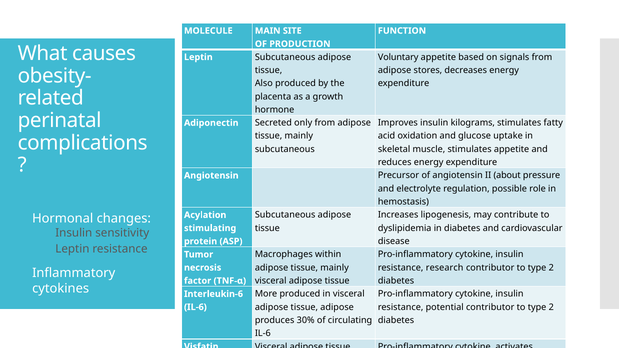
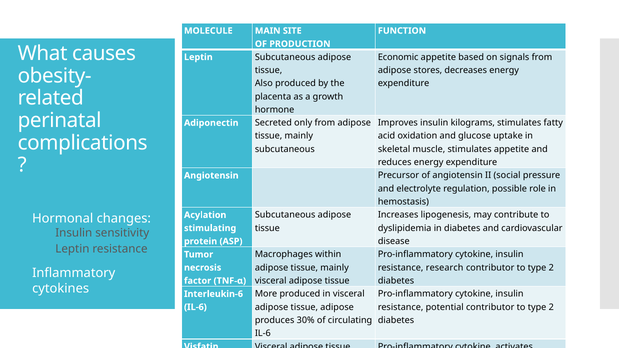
Voluntary: Voluntary -> Economic (398, 57)
about: about -> social (507, 176)
